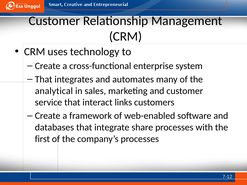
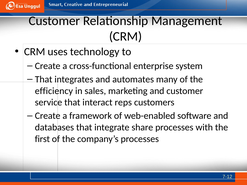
analytical: analytical -> efficiency (54, 91)
links: links -> reps (123, 103)
